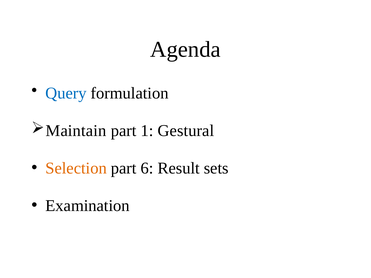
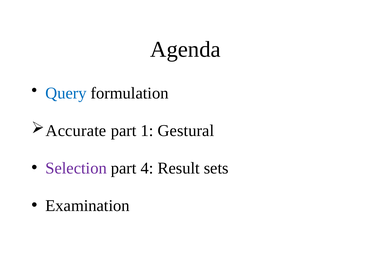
Maintain: Maintain -> Accurate (76, 131)
Selection colour: orange -> purple (76, 168)
6: 6 -> 4 (147, 168)
